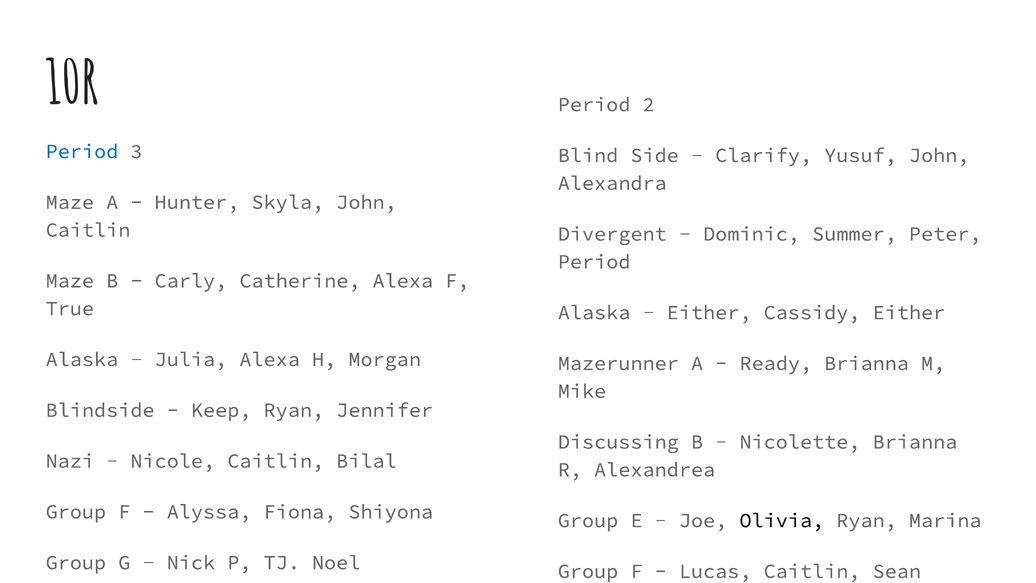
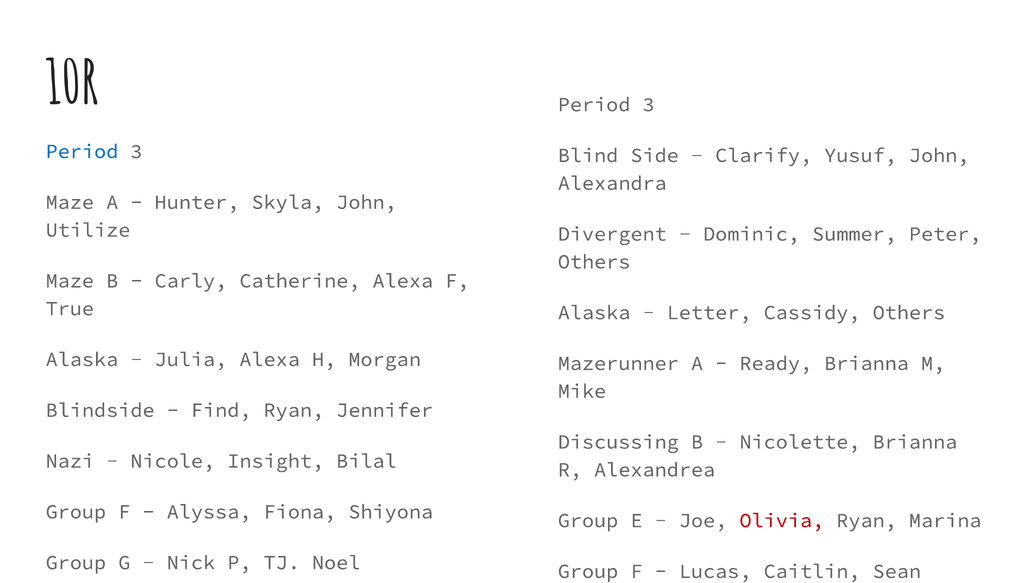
2: 2 -> 3 (649, 105)
Caitlin: Caitlin -> Utilize (88, 230)
Period: Period -> Others (594, 262)
Either: Either -> Letter (709, 312)
Cassidy Either: Either -> Others (909, 312)
Keep: Keep -> Find (221, 410)
Nicole Caitlin: Caitlin -> Insight (276, 461)
Olivia colour: black -> red (782, 520)
